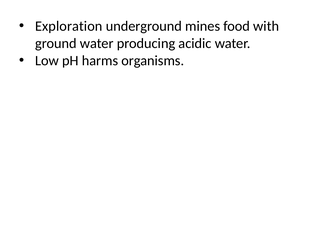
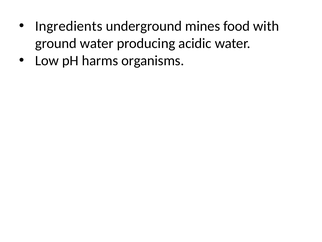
Exploration: Exploration -> Ingredients (69, 26)
